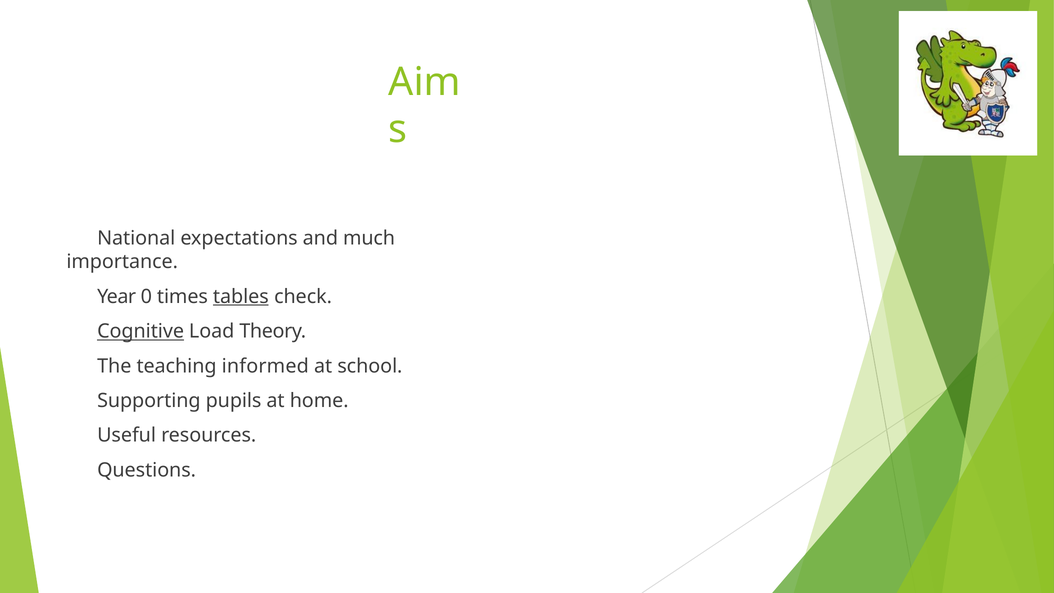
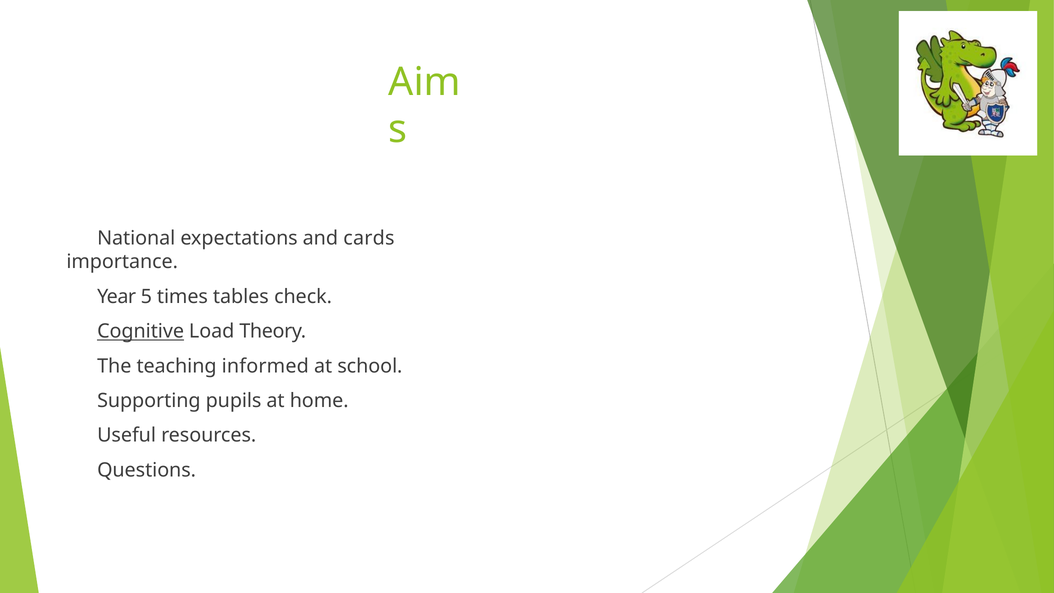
much: much -> cards (369, 238)
0: 0 -> 5 (146, 296)
tables underline: present -> none (241, 296)
